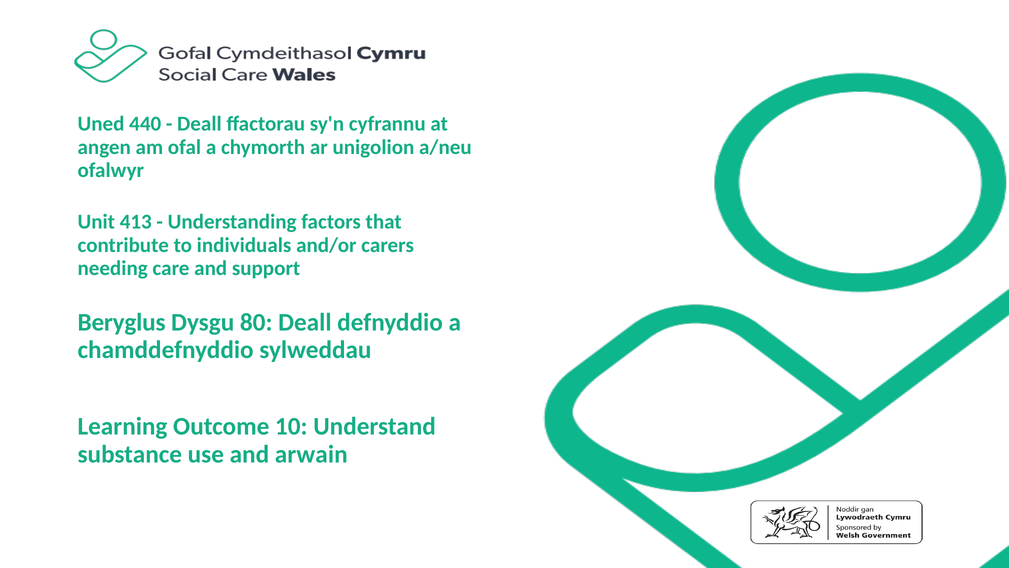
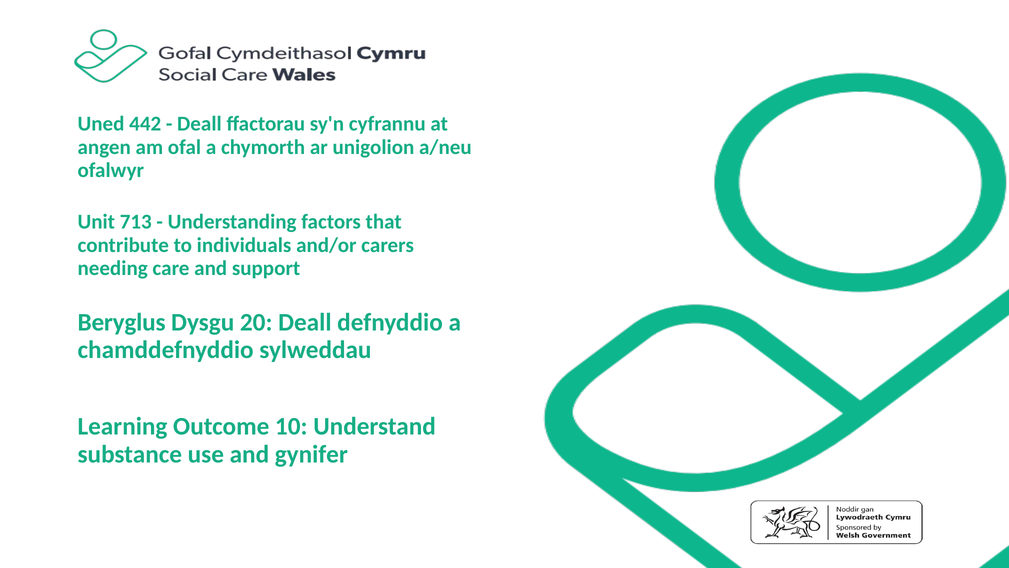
440: 440 -> 442 (145, 124)
413: 413 -> 713 (136, 222)
80: 80 -> 20 (256, 322)
arwain: arwain -> gynifer (311, 454)
